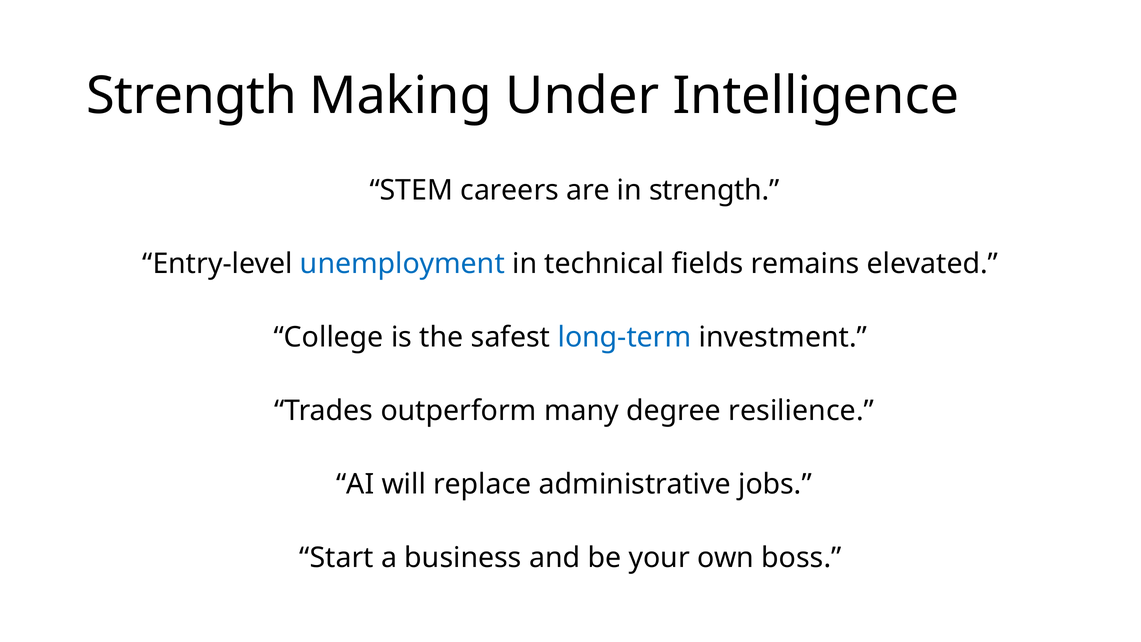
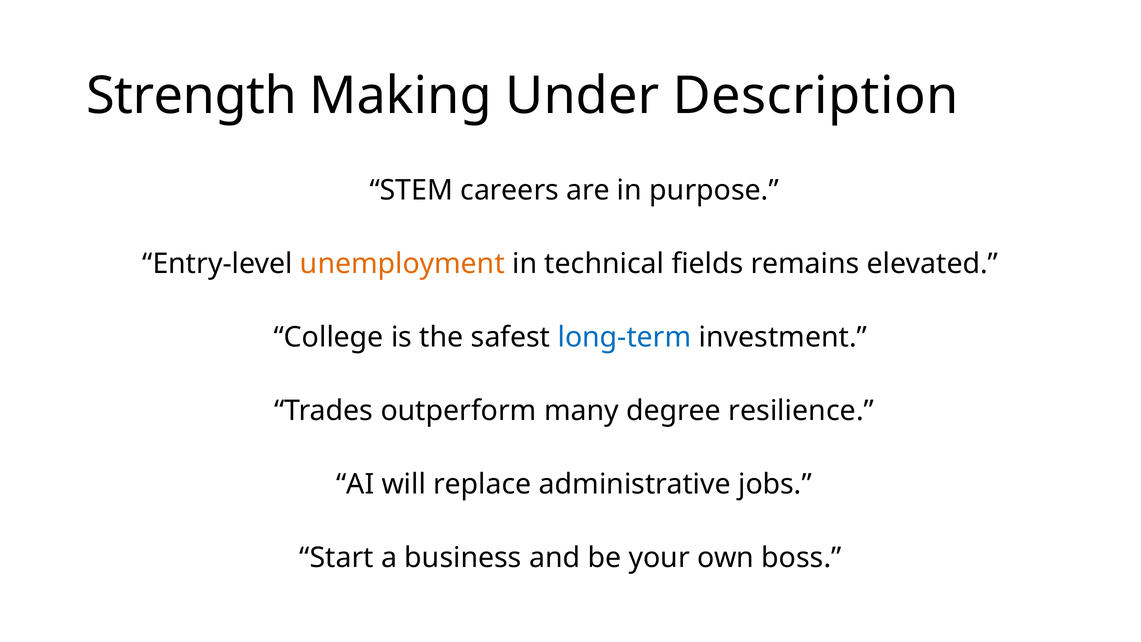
Intelligence: Intelligence -> Description (816, 96)
in strength: strength -> purpose (714, 190)
unemployment colour: blue -> orange (402, 264)
